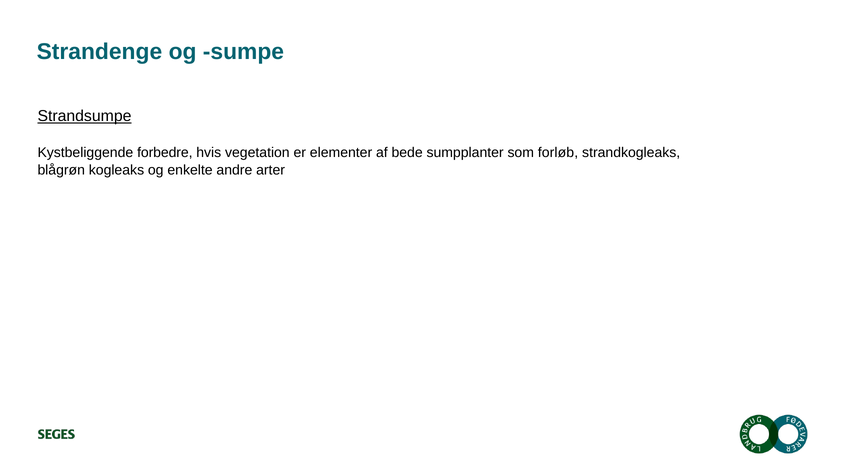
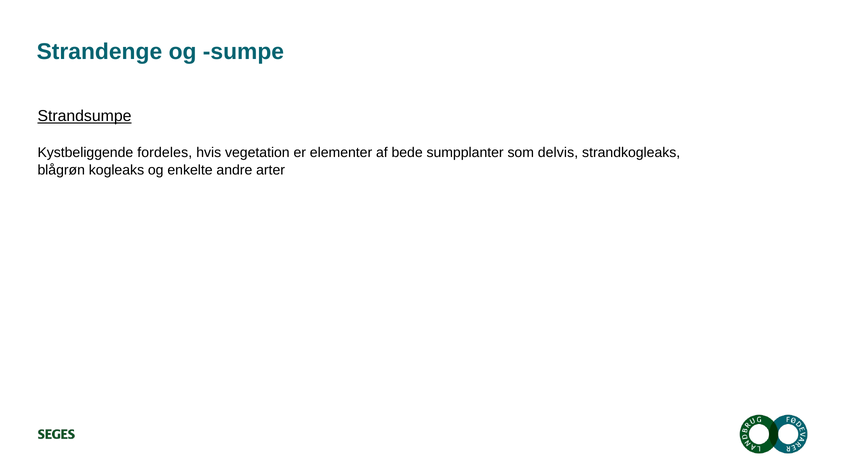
forbedre: forbedre -> fordeles (165, 153)
forløb: forløb -> delvis (558, 153)
